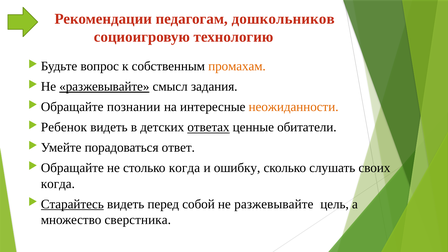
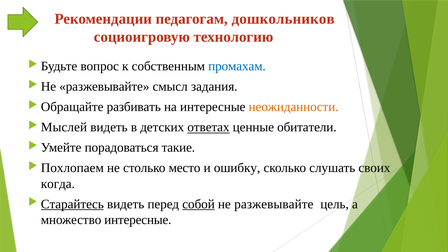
промахам colour: orange -> blue (237, 66)
разжевывайте underline: present -> none (104, 87)
познании: познании -> разбивать (134, 107)
Ребенок: Ребенок -> Мыслей (64, 127)
ответ: ответ -> такие (178, 148)
Обращайте: Обращайте -> Похлопаем (72, 168)
столько когда: когда -> место (185, 168)
собой underline: none -> present (199, 204)
множество сверстника: сверстника -> интересные (138, 220)
